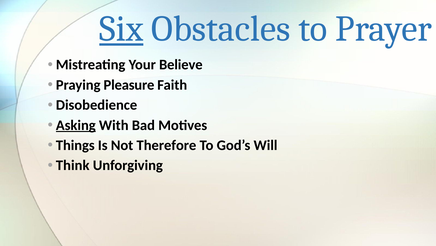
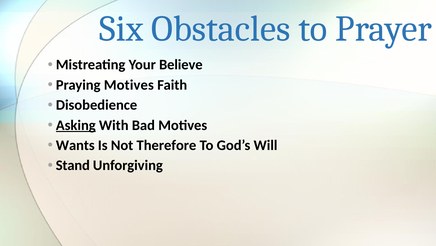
Six underline: present -> none (121, 29)
Praying Pleasure: Pleasure -> Motives (129, 85)
Things: Things -> Wants (75, 145)
Think: Think -> Stand (73, 165)
